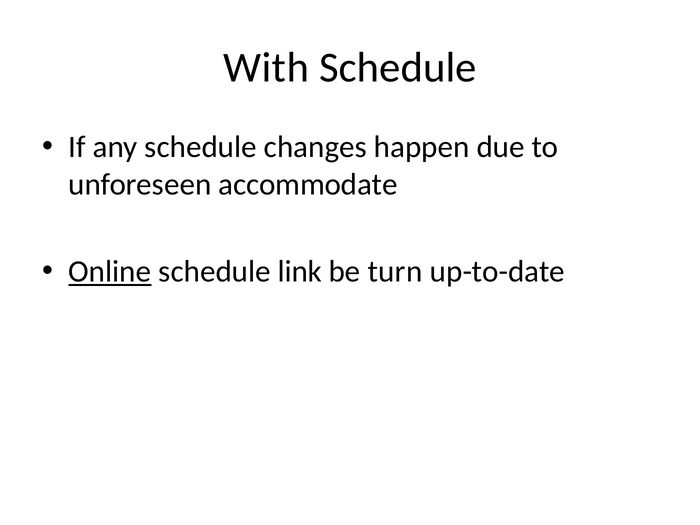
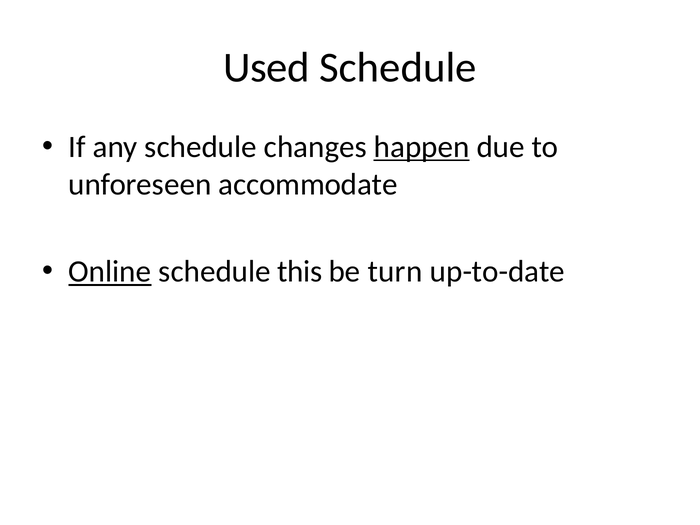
With: With -> Used (266, 68)
happen underline: none -> present (422, 147)
link: link -> this (300, 271)
